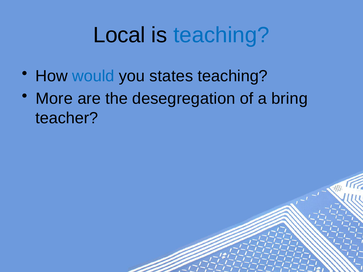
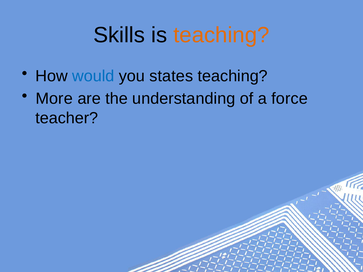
Local: Local -> Skills (119, 35)
teaching colour: blue -> orange (221, 35)
desegregation: desegregation -> understanding (184, 99)
bring: bring -> force (290, 99)
